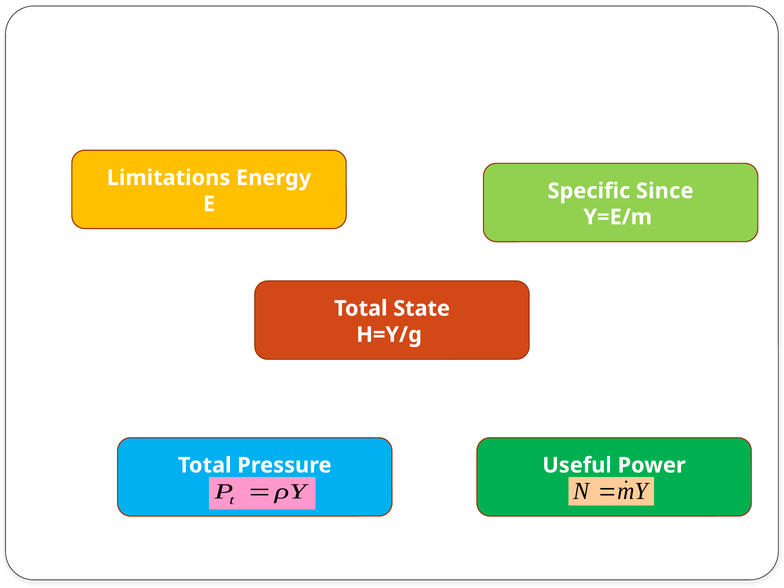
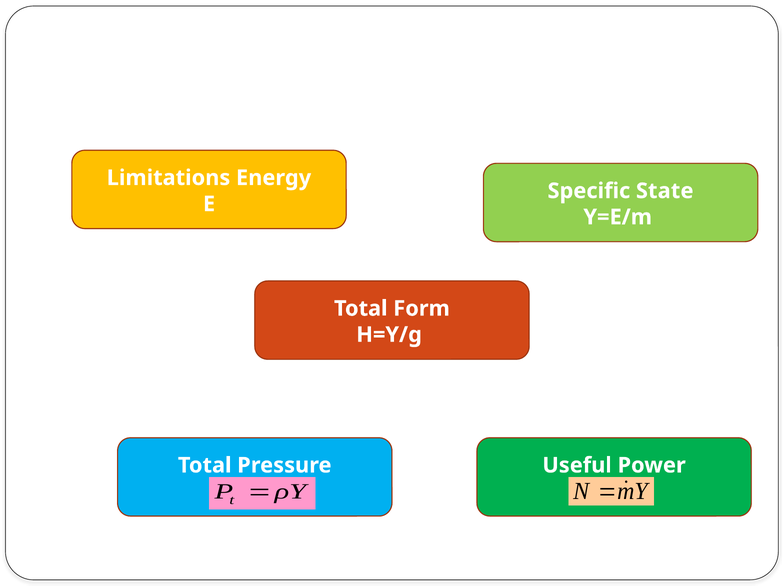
Since: Since -> State (665, 191)
State: State -> Form (422, 309)
